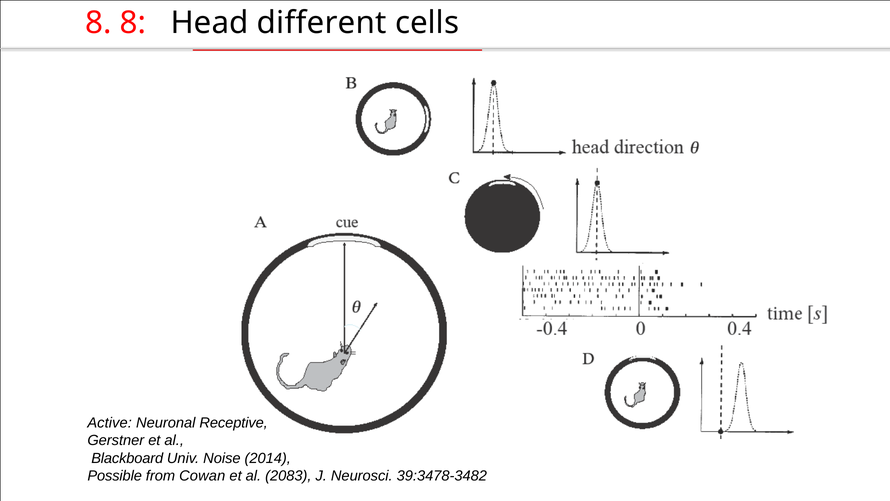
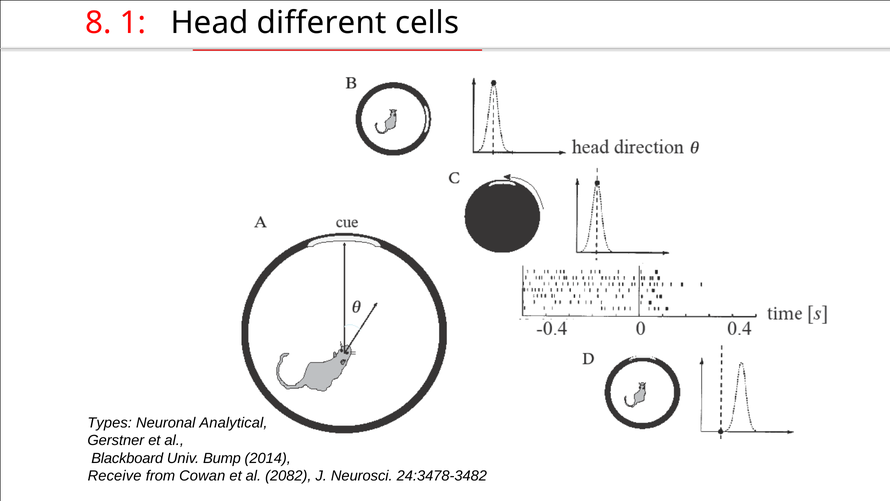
8 8: 8 -> 1 (133, 23)
Active: Active -> Types (110, 423)
Receptive: Receptive -> Analytical (234, 423)
Noise: Noise -> Bump (222, 458)
Possible: Possible -> Receive (115, 475)
2083: 2083 -> 2082 (288, 475)
39:3478-3482: 39:3478-3482 -> 24:3478-3482 (442, 475)
